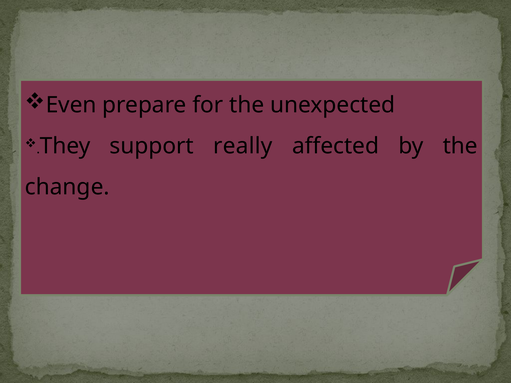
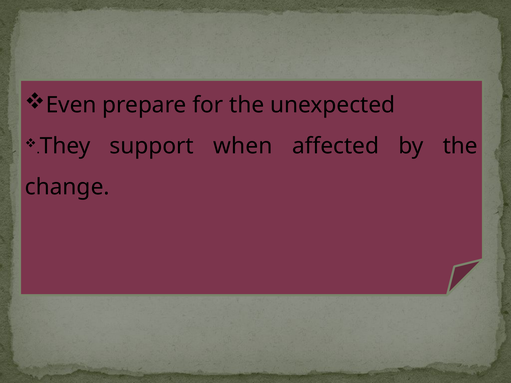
really: really -> when (243, 146)
